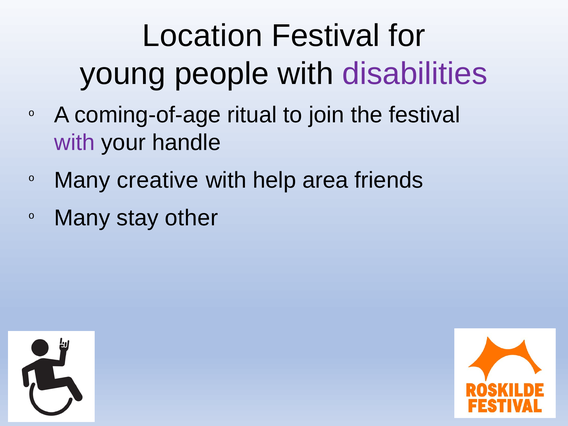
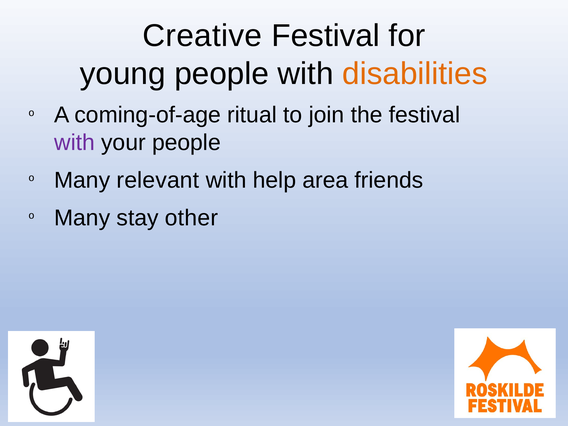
Location: Location -> Creative (202, 36)
disabilities colour: purple -> orange (415, 74)
your handle: handle -> people (186, 143)
creative: creative -> relevant (158, 180)
